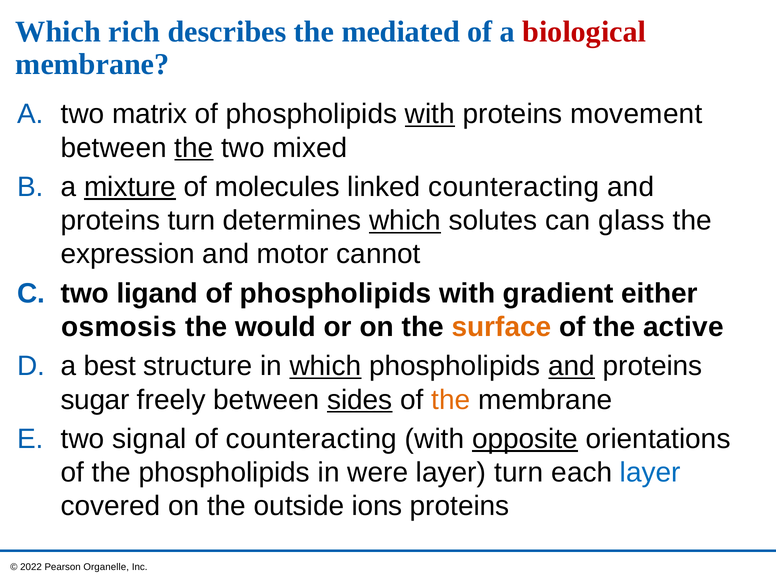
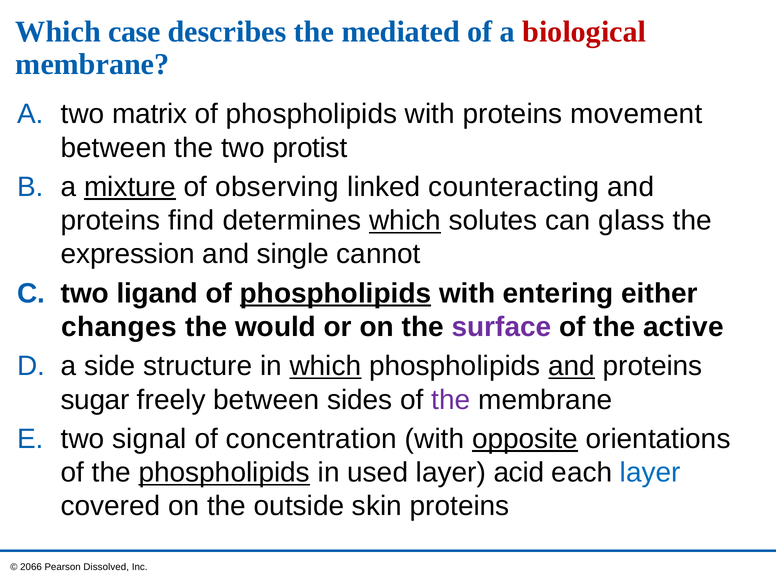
rich: rich -> case (134, 32)
with underline: present -> none (430, 114)
the underline: present -> none (194, 148)
mixed: mixed -> protist (310, 148)
molecules: molecules -> observing (277, 187)
proteins turn: turn -> find (191, 221)
motor: motor -> single (293, 254)
phospholipids underline: none -> present (336, 293)
gradient: gradient -> entering (558, 293)
osmosis: osmosis -> changes (119, 327)
surface colour: orange -> purple (501, 327)
best: best -> side (110, 366)
sides underline: present -> none (360, 400)
the colour: orange -> purple (451, 400)
of counteracting: counteracting -> concentration (311, 439)
phospholipids underline: none -> present (224, 473)
were: were -> used (378, 473)
layer turn: turn -> acid (519, 473)
ions: ions -> skin (377, 506)
2022: 2022 -> 2066 (31, 567)
Organelle: Organelle -> Dissolved (106, 567)
